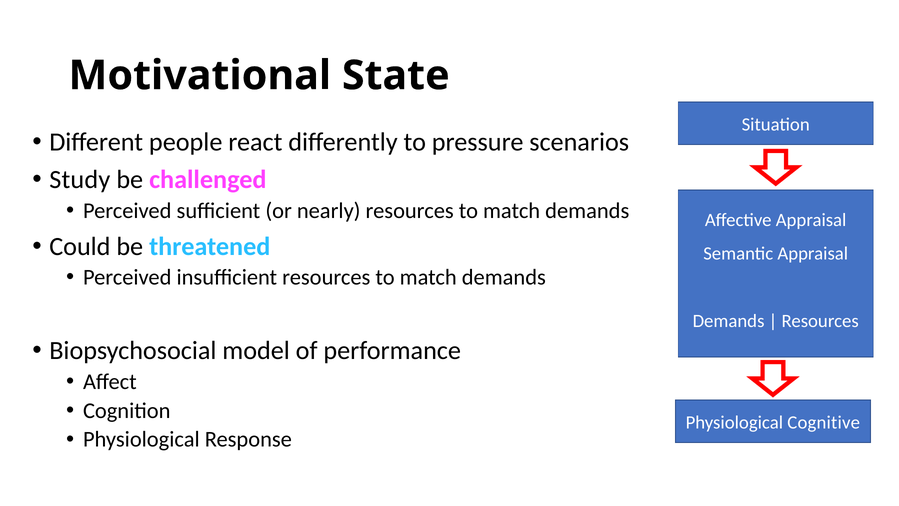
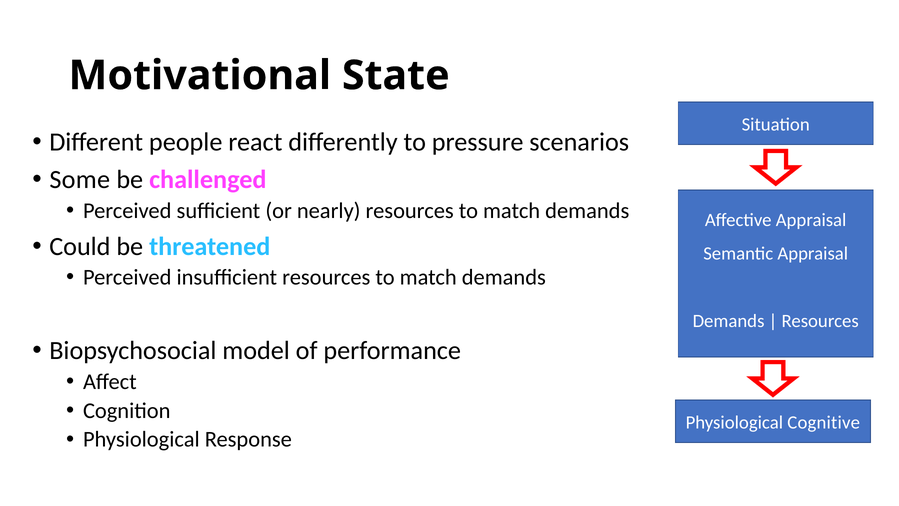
Study: Study -> Some (80, 180)
